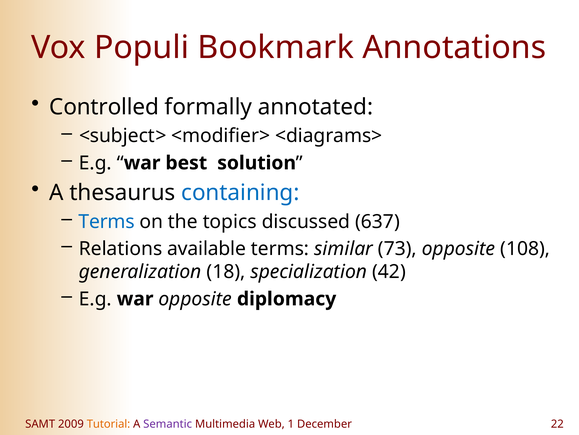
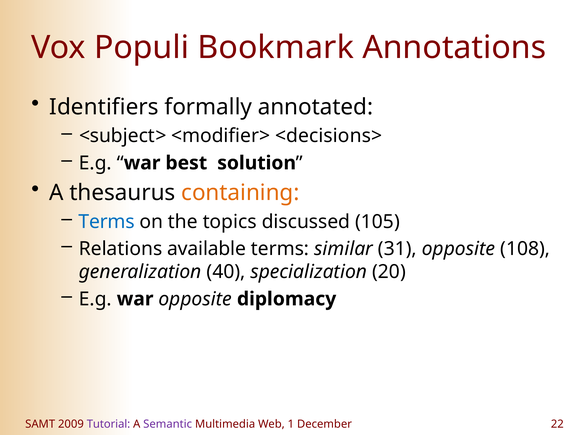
Controlled: Controlled -> Identifiers (104, 107)
<diagrams>: <diagrams> -> <decisions> (329, 136)
containing colour: blue -> orange (240, 193)
637: 637 -> 105 (377, 221)
73: 73 -> 31 (397, 248)
18: 18 -> 40 (226, 271)
42: 42 -> 20 (389, 271)
Tutorial colour: orange -> purple (108, 423)
